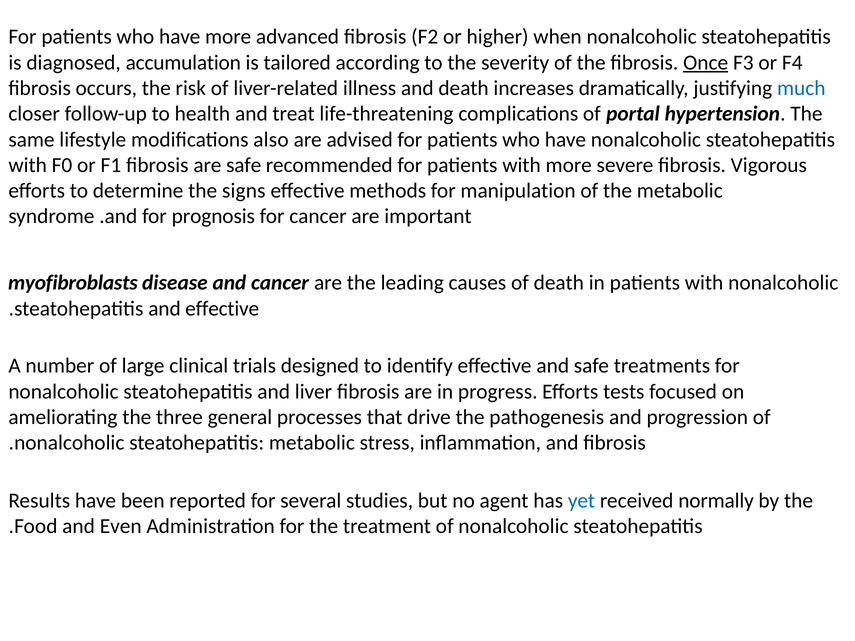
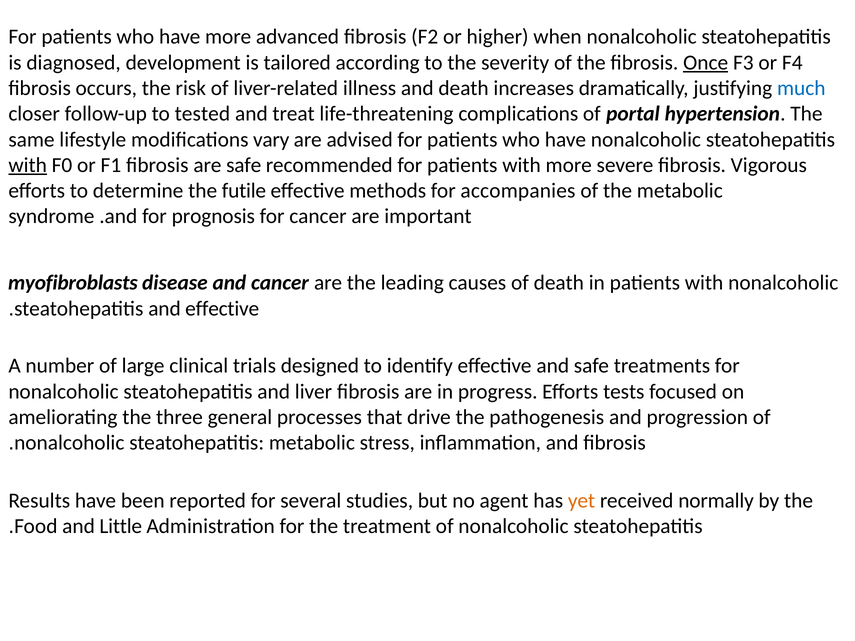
accumulation: accumulation -> development (183, 63)
health: health -> tested (202, 114)
also: also -> vary (271, 140)
with underline: none -> present (28, 165)
signs: signs -> futile (244, 191)
manipulation: manipulation -> accompanies (518, 191)
yet colour: blue -> orange (582, 501)
Even: Even -> Little (121, 526)
